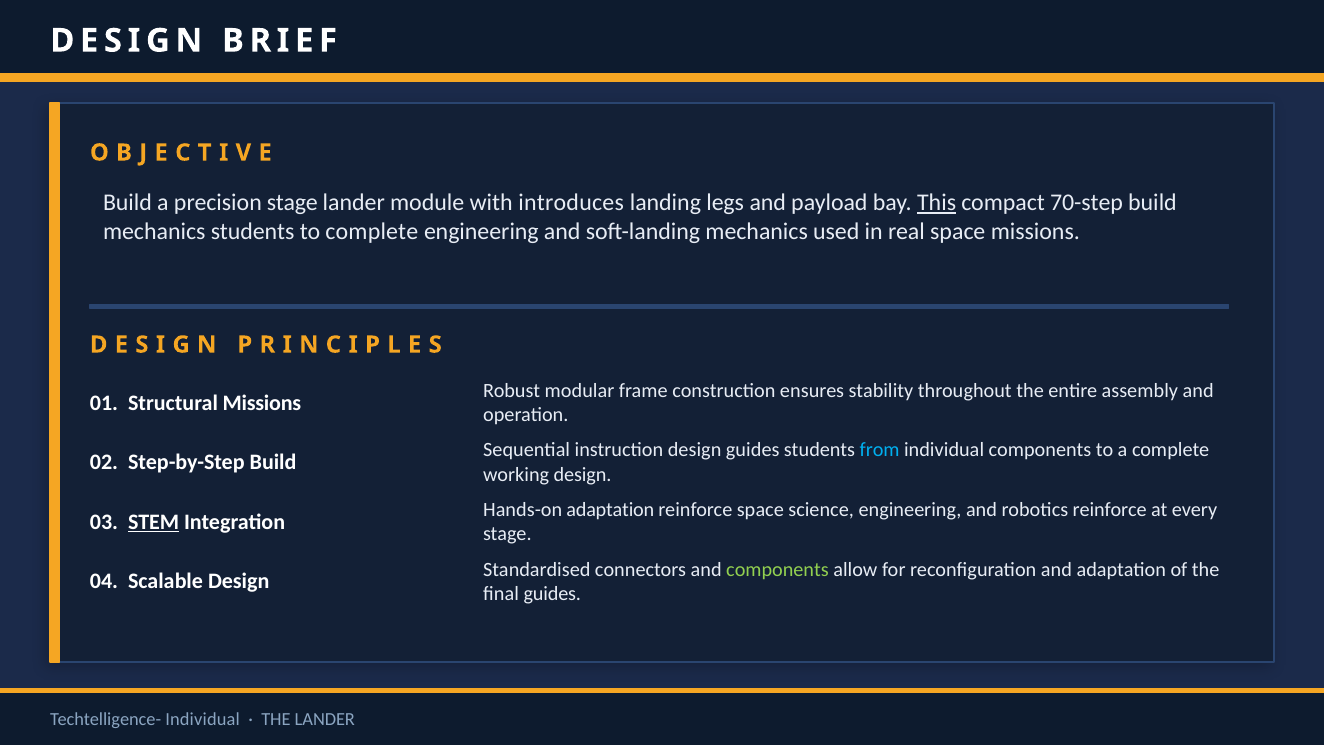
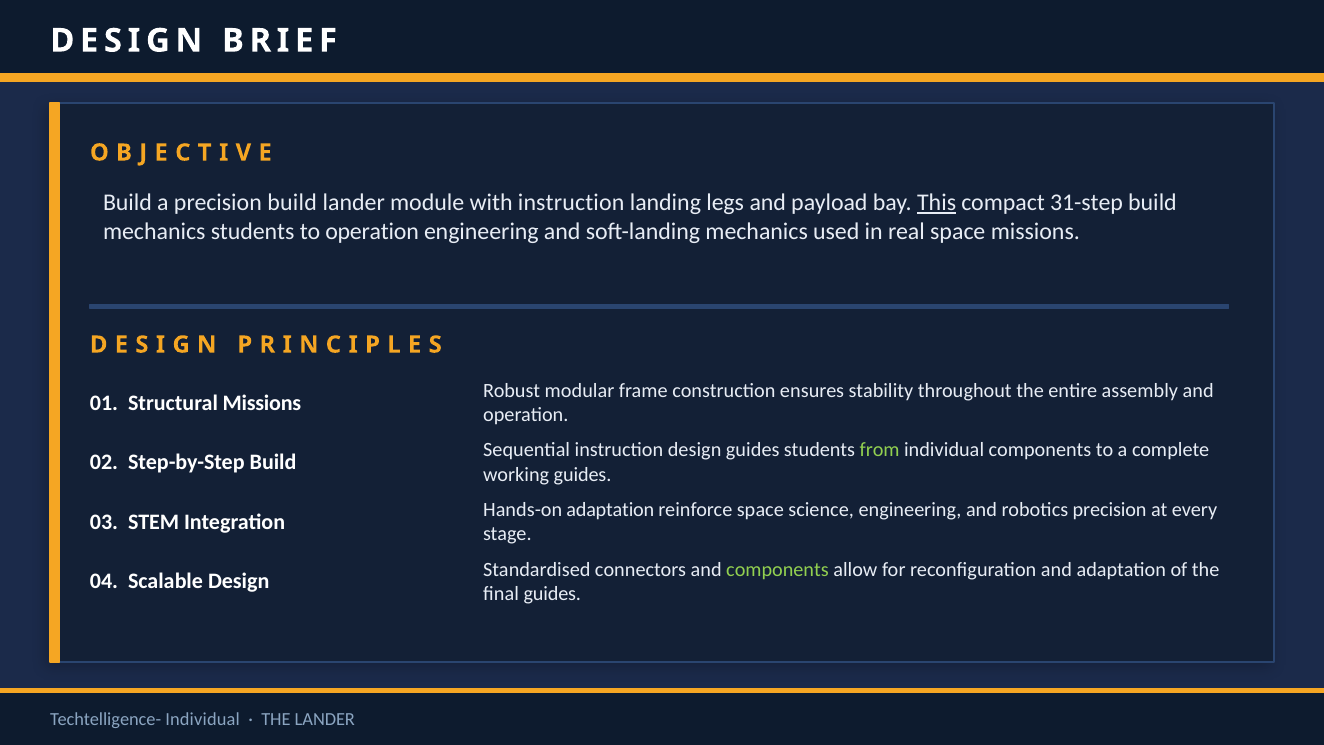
precision stage: stage -> build (292, 203)
with introduces: introduces -> instruction (571, 203)
70-step: 70-step -> 31-step (1087, 203)
to complete: complete -> operation (372, 231)
from colour: light blue -> light green (880, 450)
working design: design -> guides (583, 474)
robotics reinforce: reinforce -> precision (1110, 510)
STEM underline: present -> none (154, 522)
